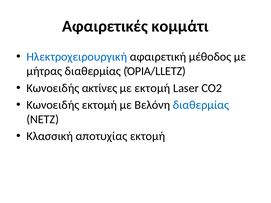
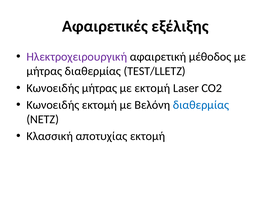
κομμάτι: κομμάτι -> εξέλιξης (180, 26)
Ηλεκτροχειρουργική colour: blue -> purple (77, 57)
ΌΡΙΑ/LLETZ: ΌΡΙΑ/LLETZ -> TEST/LLETZ (155, 71)
Κωνοειδής ακτίνες: ακτίνες -> μήτρας (99, 88)
